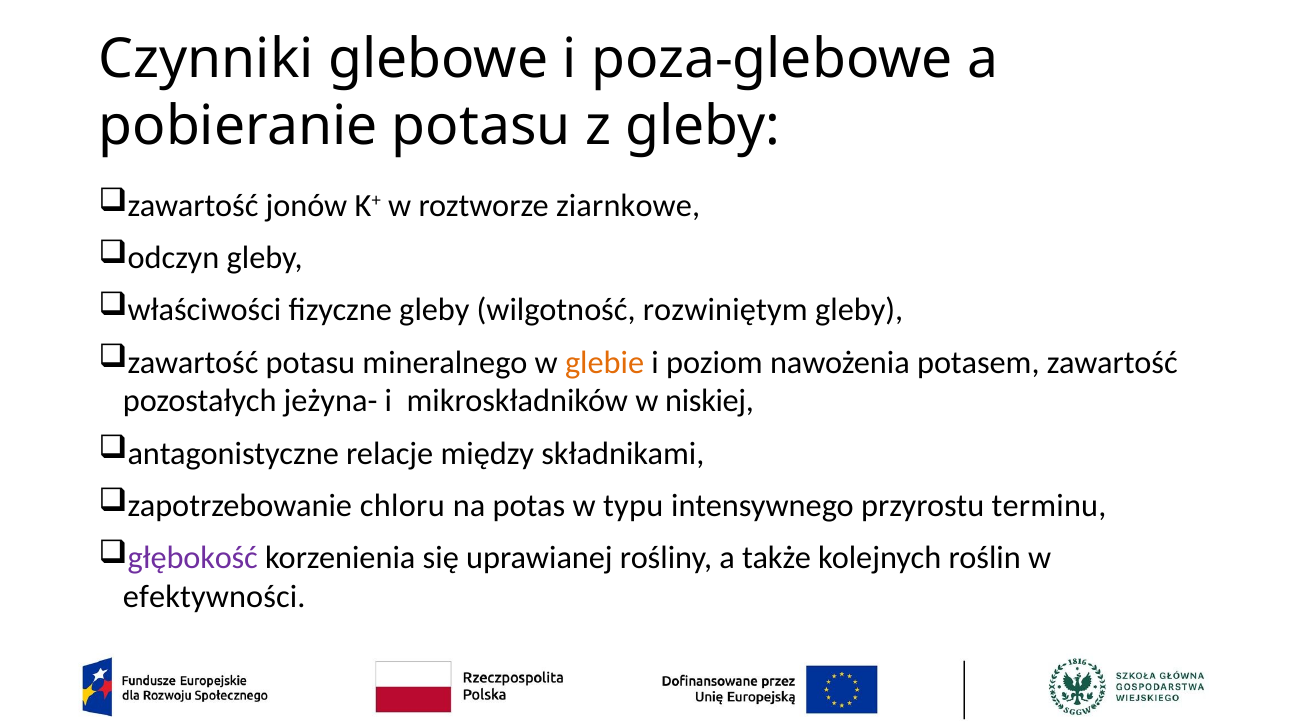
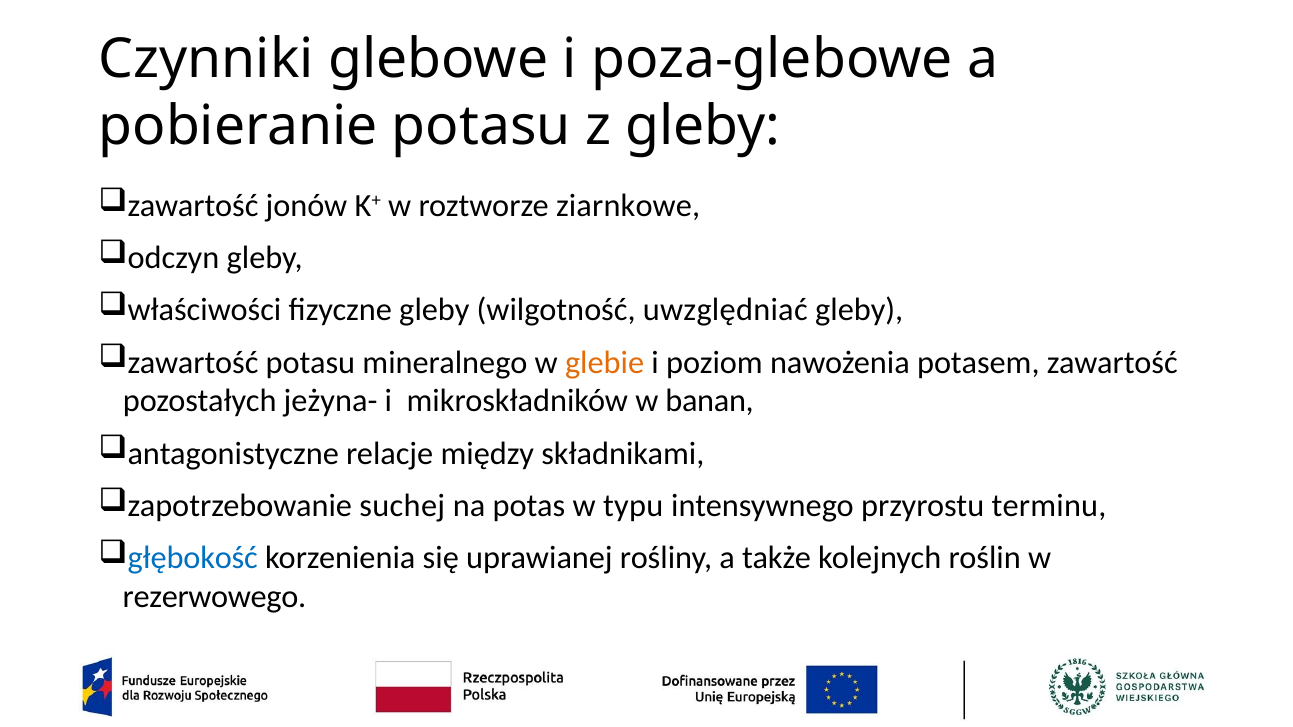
rozwiniętym: rozwiniętym -> uwzględniać (725, 310)
niskiej: niskiej -> banan (710, 401)
chloru: chloru -> suchej (402, 506)
głębokość colour: purple -> blue (193, 558)
efektywności: efektywności -> rezerwowego (214, 597)
